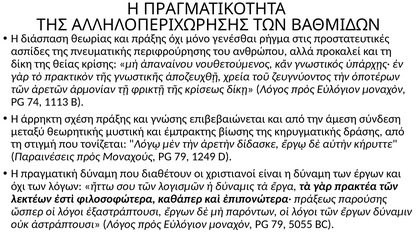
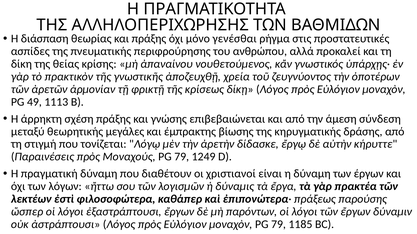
74: 74 -> 49 (34, 102)
μυστική: μυστική -> μεγάλες (125, 132)
5055: 5055 -> 1185 (300, 225)
